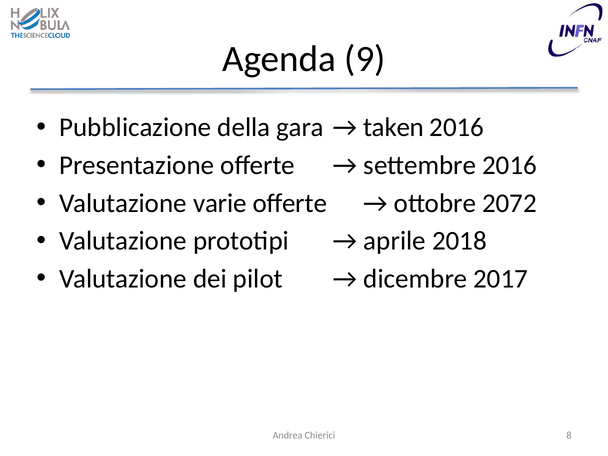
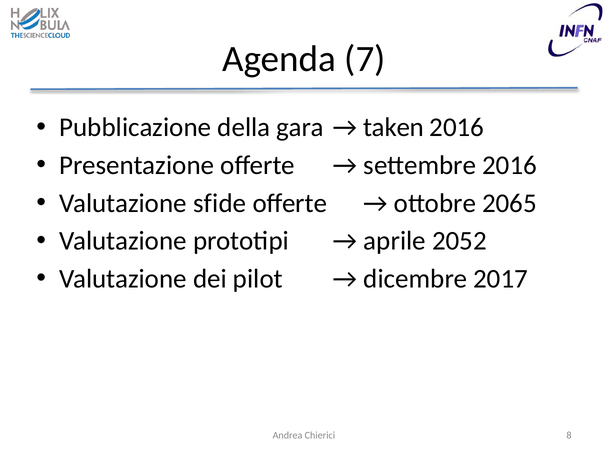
9: 9 -> 7 (365, 59)
varie: varie -> sfide (220, 203)
2072: 2072 -> 2065 (509, 203)
2018: 2018 -> 2052 (459, 241)
